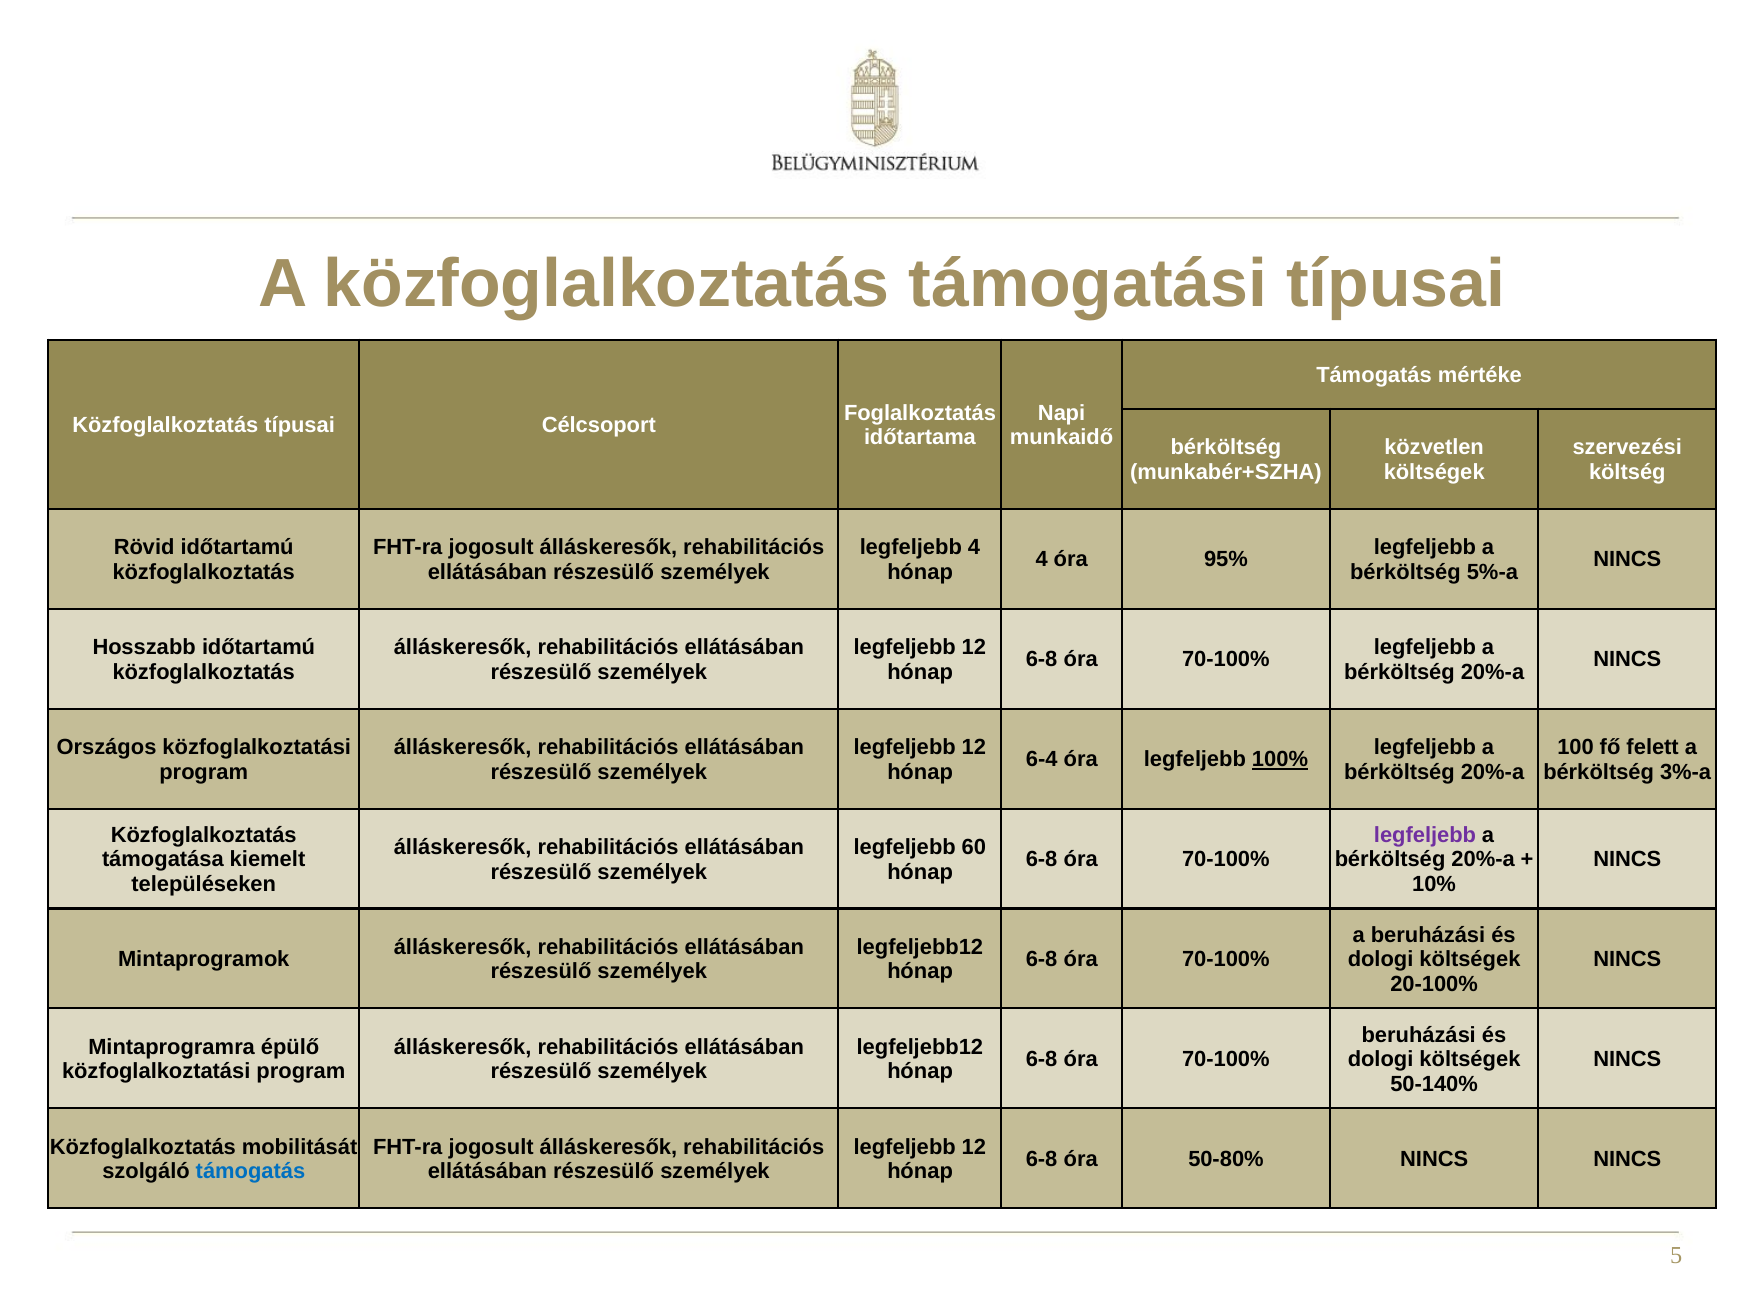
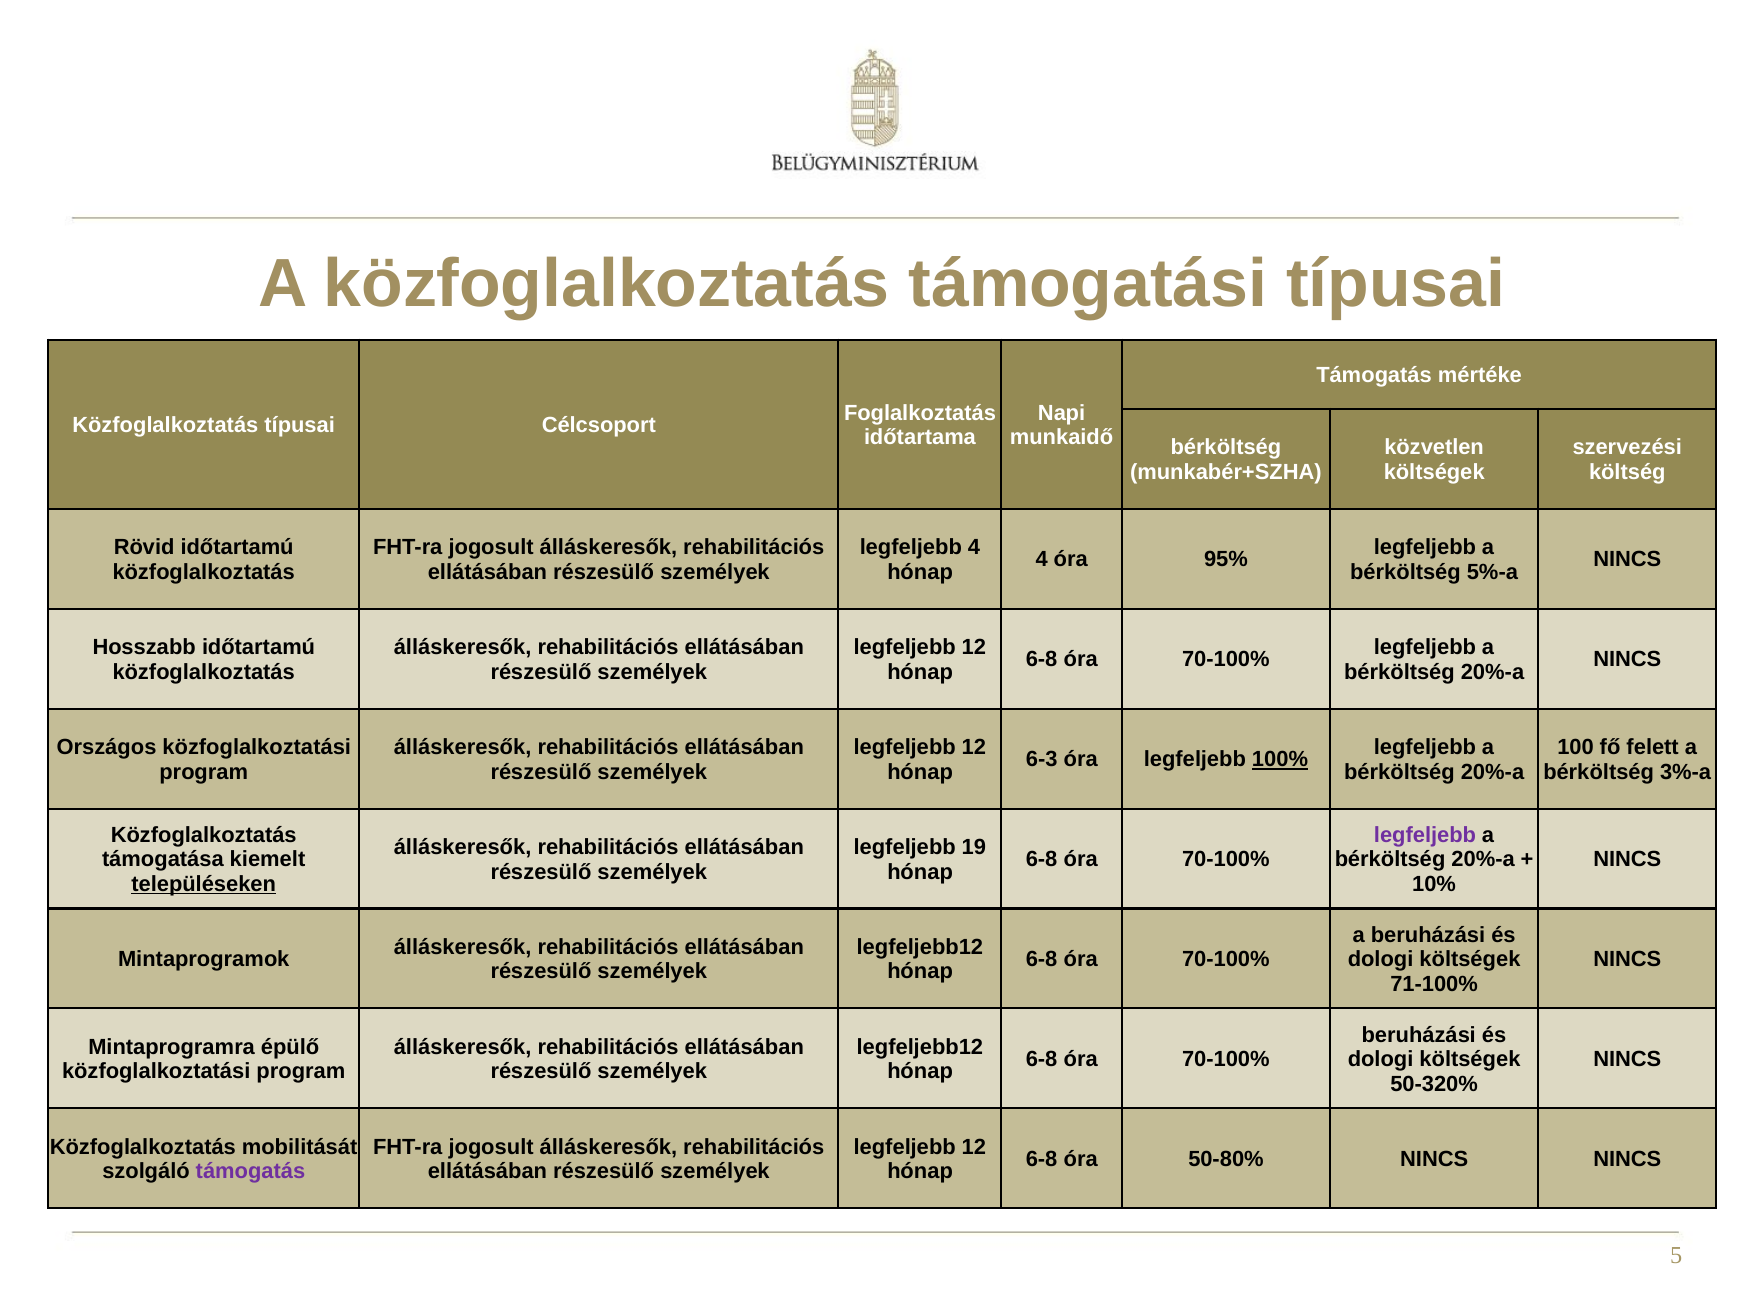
6-4: 6-4 -> 6-3 (1042, 759)
60: 60 -> 19 (974, 847)
településeken underline: none -> present (204, 884)
20-100%: 20-100% -> 71-100% (1434, 983)
50-140%: 50-140% -> 50-320% (1434, 1083)
támogatás colour: blue -> purple (251, 1171)
